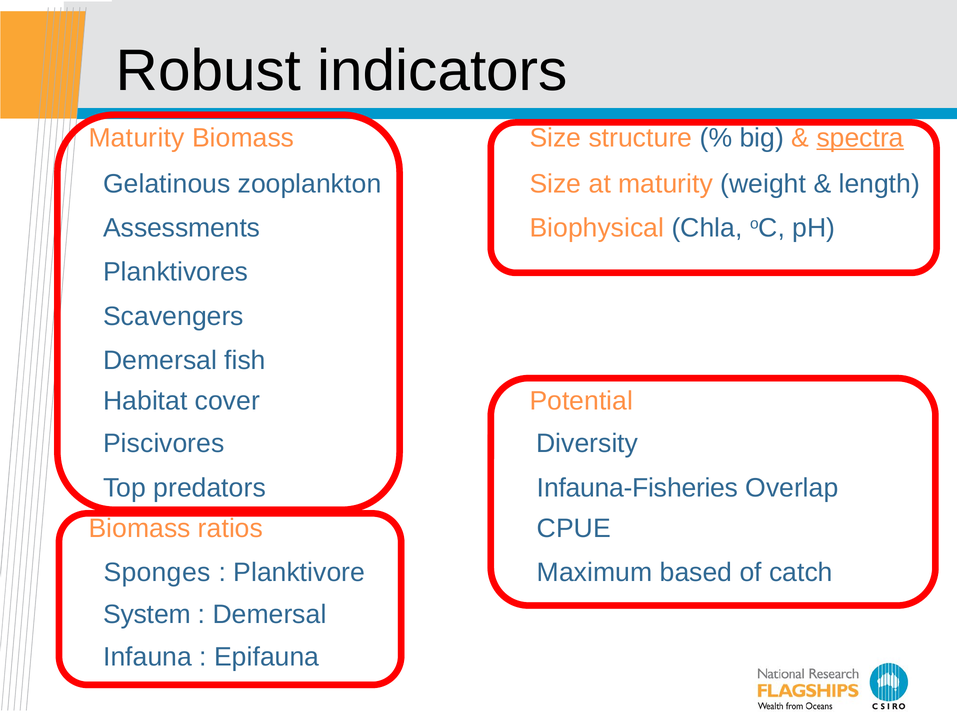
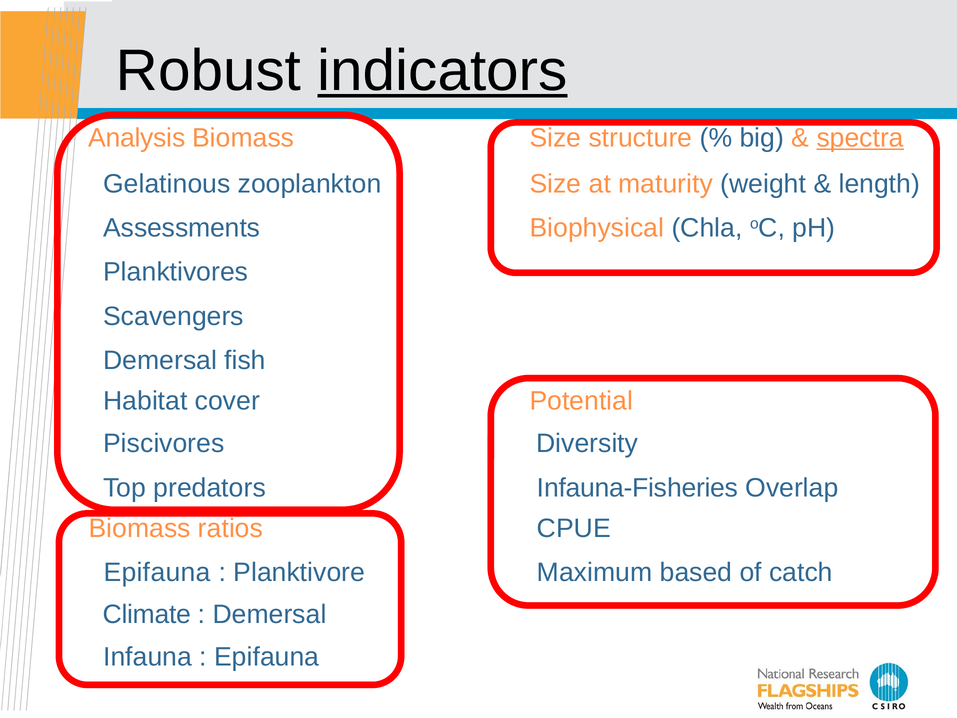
indicators underline: none -> present (442, 71)
Maturity: Maturity -> Analysis (137, 138)
Sponges: Sponges -> Epifauna (157, 572)
System: System -> Climate (147, 614)
